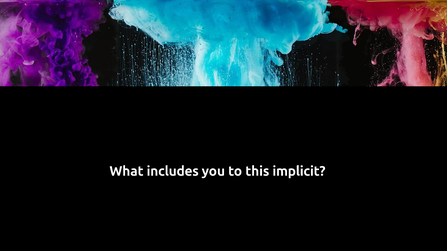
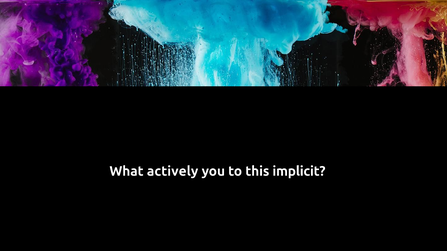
includes: includes -> actively (173, 171)
